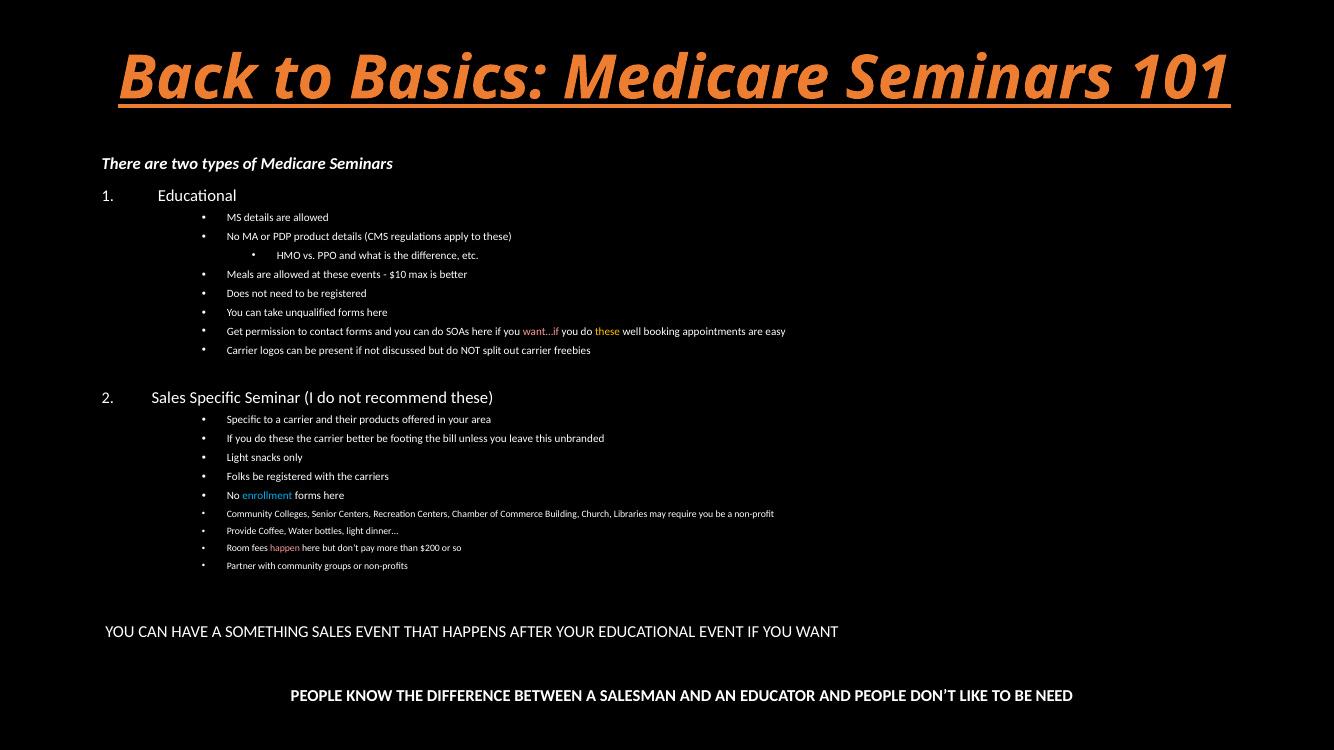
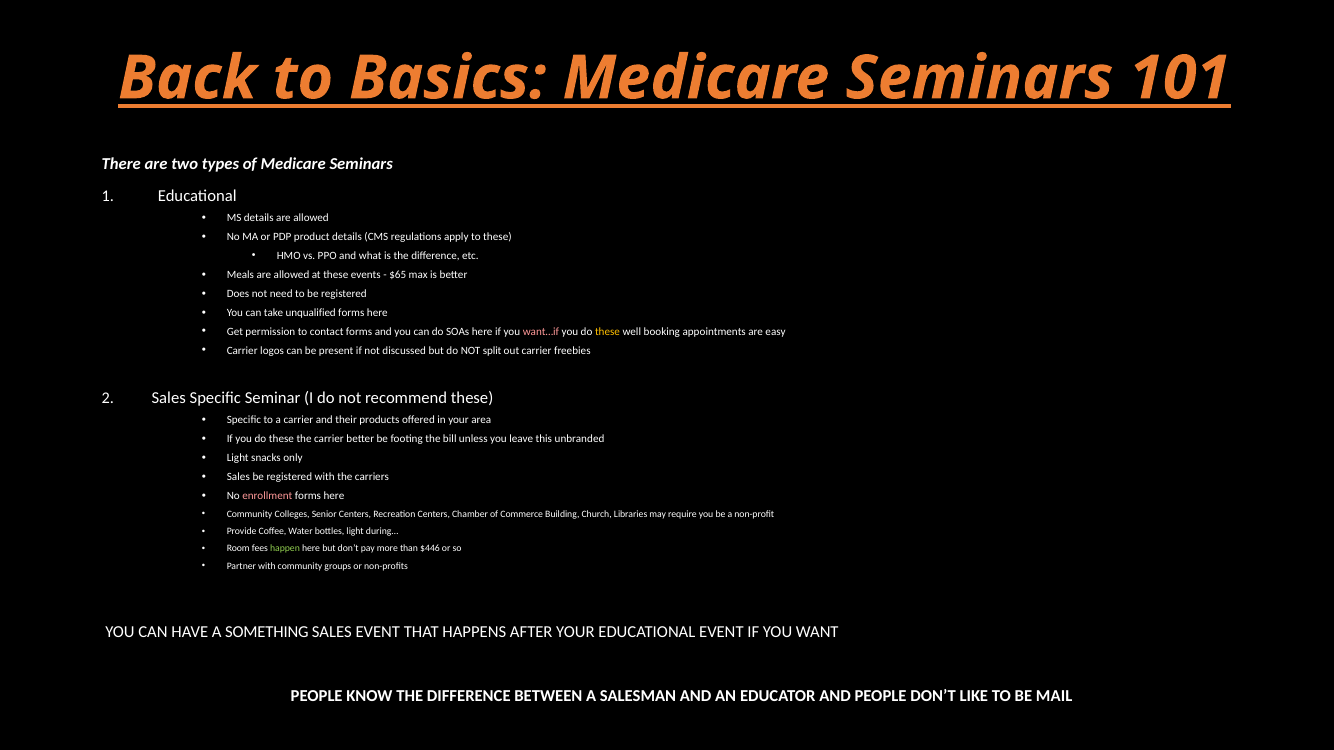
$10: $10 -> $65 (398, 275)
Folks: Folks -> Sales (238, 477)
enrollment colour: light blue -> pink (267, 496)
dinner…: dinner… -> during… (382, 532)
happen colour: pink -> light green (285, 549)
$200: $200 -> $446 (430, 549)
BE NEED: NEED -> MAIL (1054, 696)
